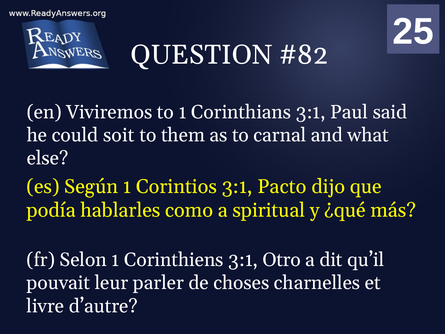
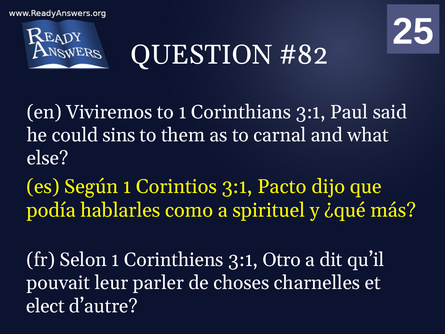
soit: soit -> sins (119, 135)
spiritual: spiritual -> spirituel (269, 210)
livre: livre -> elect (46, 306)
